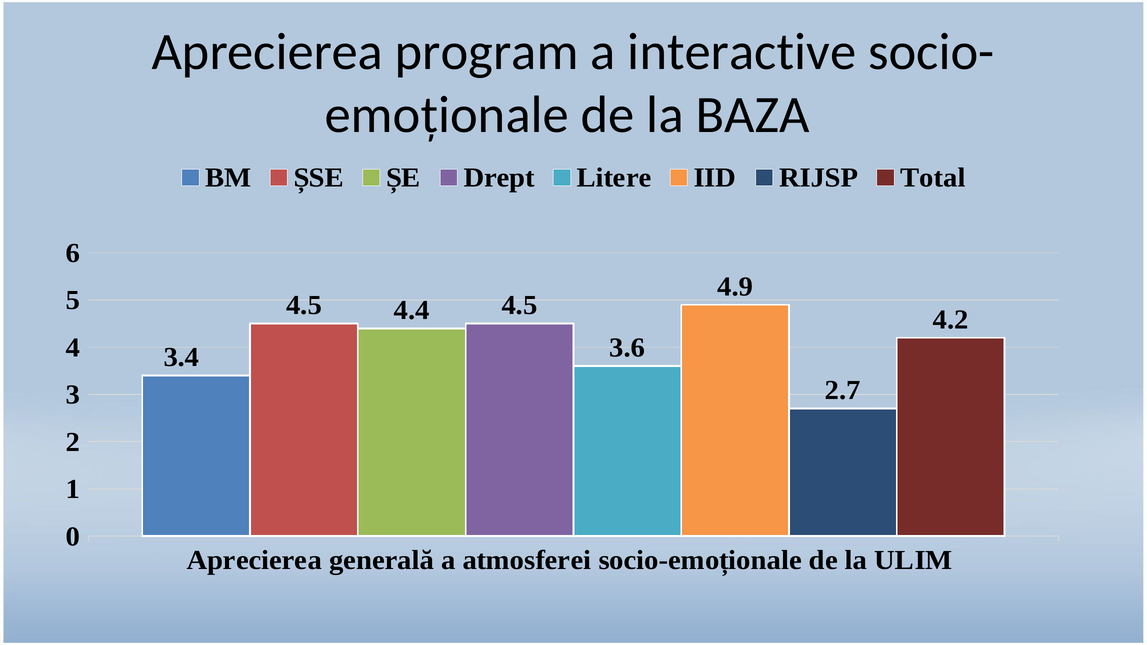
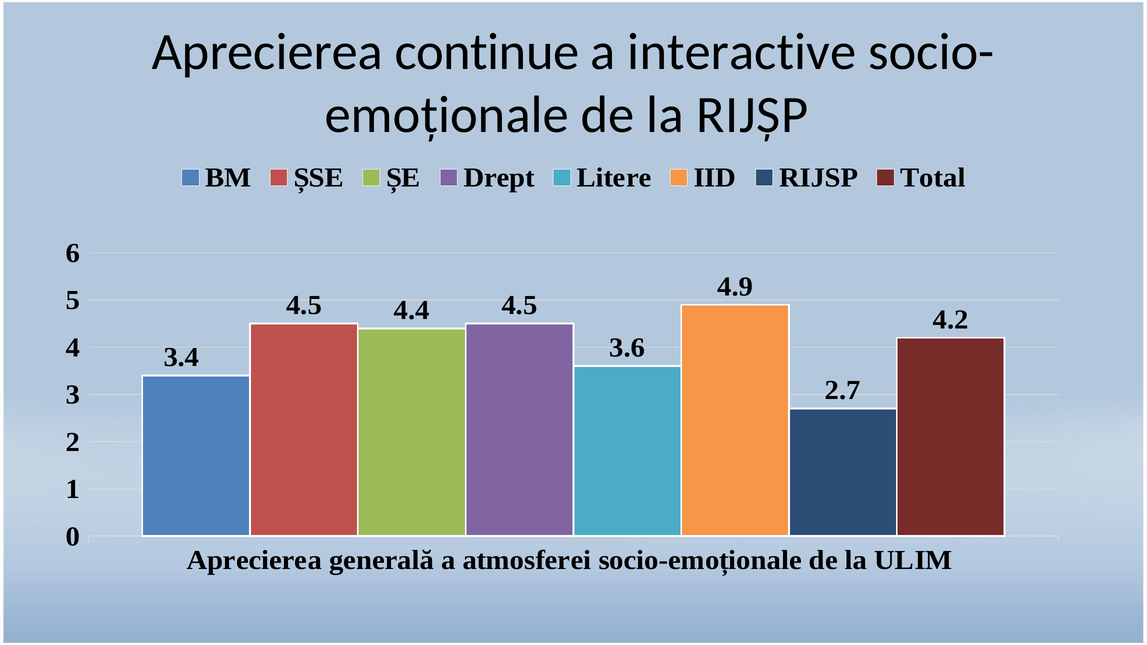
program: program -> continue (487, 52)
BAZA: BAZA -> RIJȘP (752, 115)
